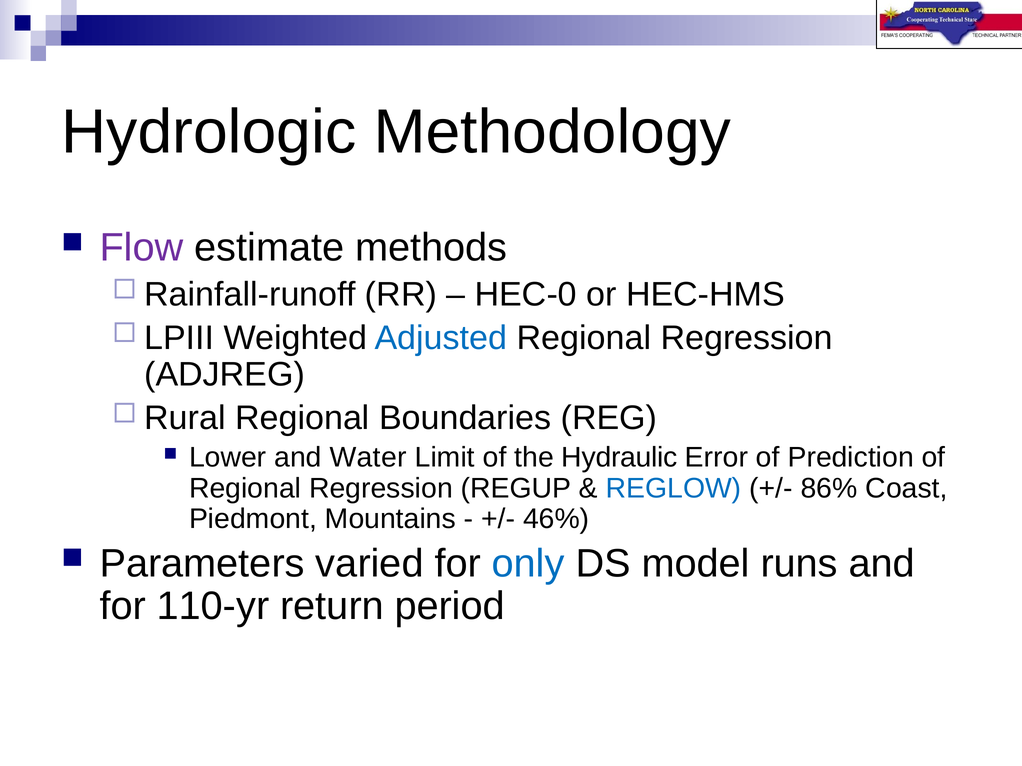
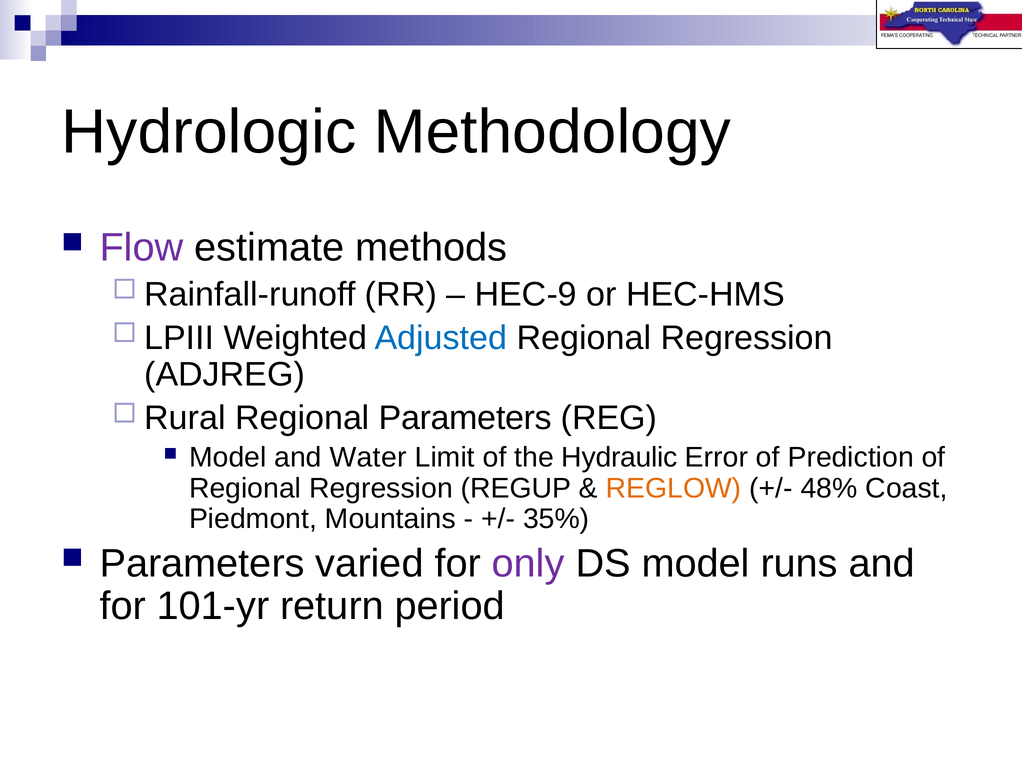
HEC-0: HEC-0 -> HEC-9 (526, 294)
Regional Boundaries: Boundaries -> Parameters (465, 418)
Lower: Lower -> Model (228, 458)
REGLOW colour: blue -> orange (673, 488)
86%: 86% -> 48% (829, 488)
46%: 46% -> 35% (556, 519)
only colour: blue -> purple (528, 564)
110-yr: 110-yr -> 101-yr (213, 607)
